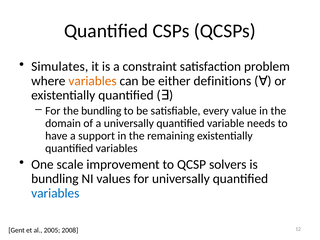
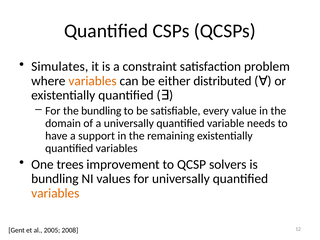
definitions: definitions -> distributed (222, 81)
scale: scale -> trees (70, 164)
variables colour: blue -> orange (55, 193)
